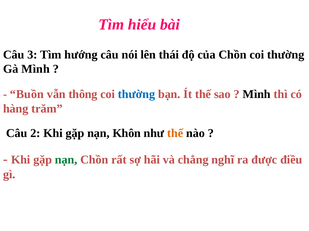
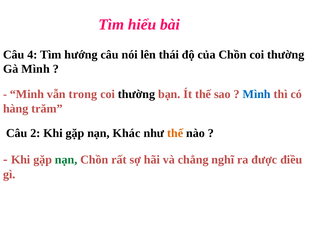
3: 3 -> 4 (32, 55)
Buồn: Buồn -> Minh (27, 95)
thông: thông -> trong (83, 95)
thường colour: blue -> black (137, 95)
Mình colour: black -> blue (257, 95)
Khôn: Khôn -> Khác (127, 134)
